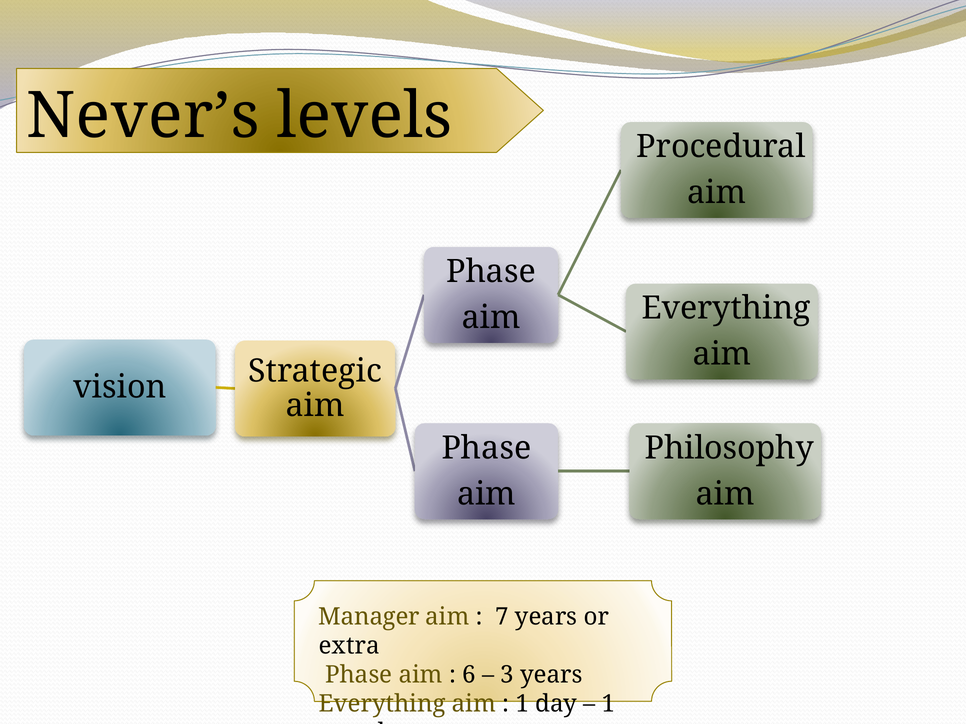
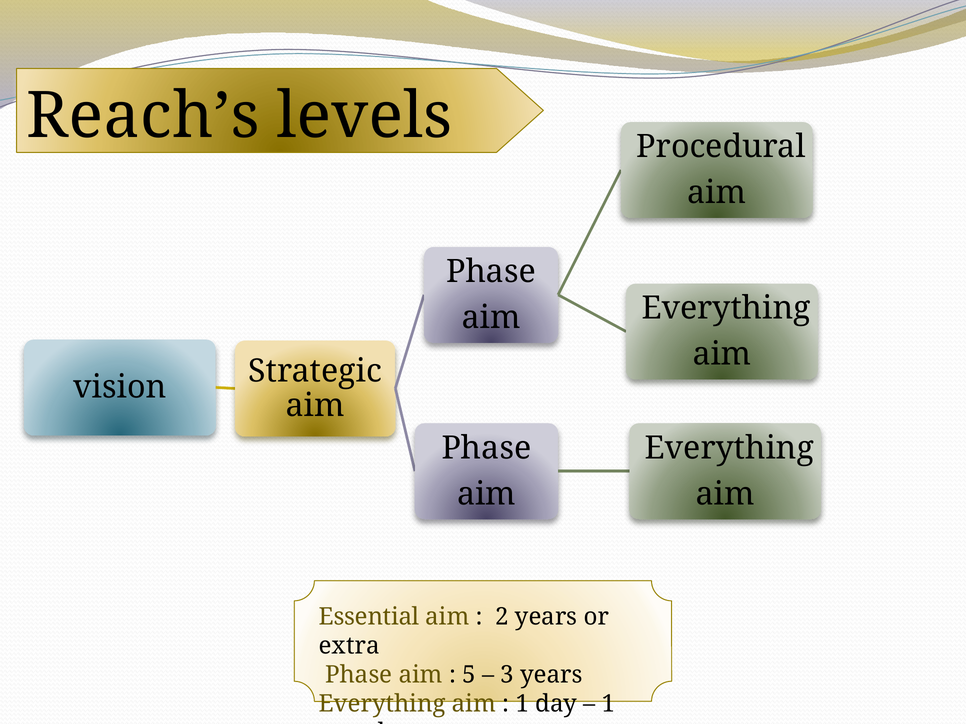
Never’s: Never’s -> Reach’s (143, 116)
Philosophy: Philosophy -> Everything (729, 448)
Manager: Manager -> Essential (369, 617)
7: 7 -> 2 (502, 617)
6: 6 -> 5 (469, 675)
